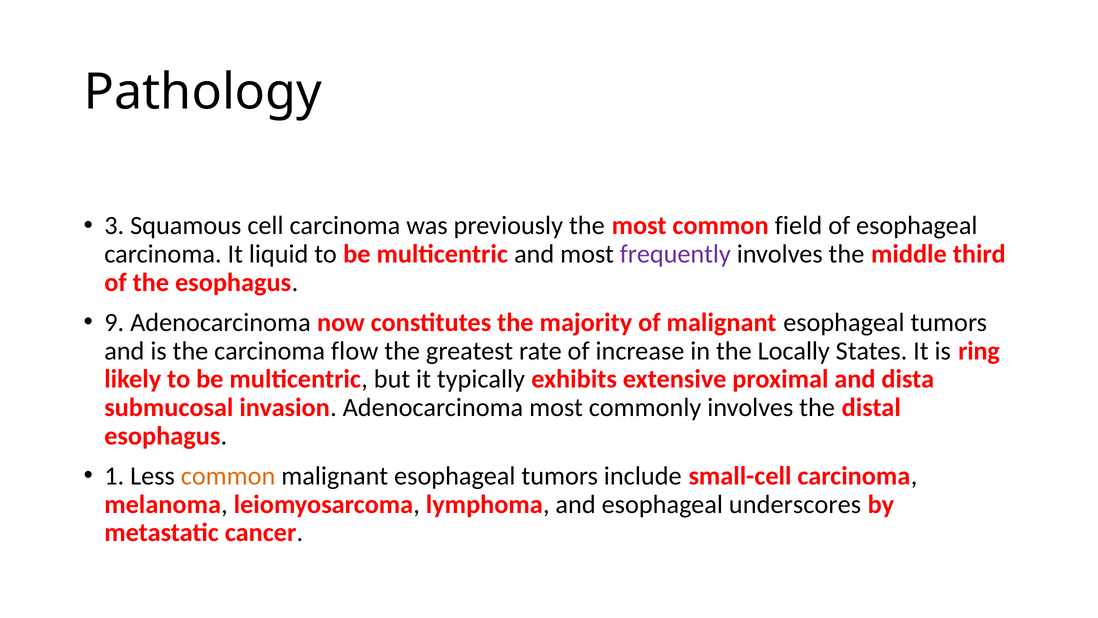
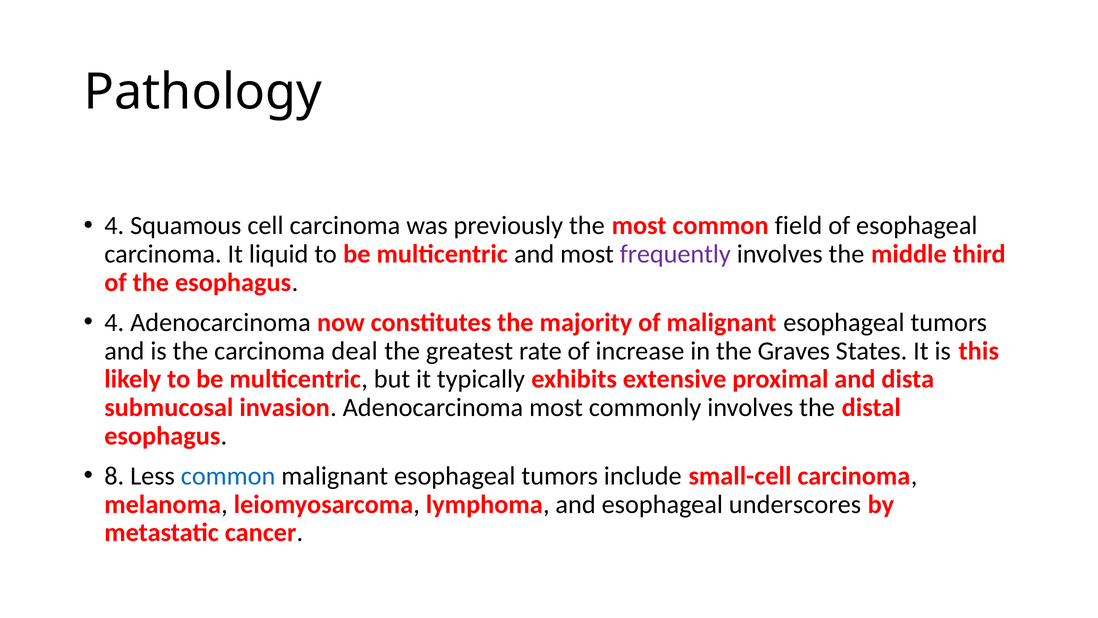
3: 3 -> 4 (114, 226)
9: 9 -> 4 (114, 322)
flow: flow -> deal (355, 351)
Locally: Locally -> Graves (794, 351)
ring: ring -> this (979, 351)
1: 1 -> 8 (114, 476)
common colour: orange -> blue (228, 476)
